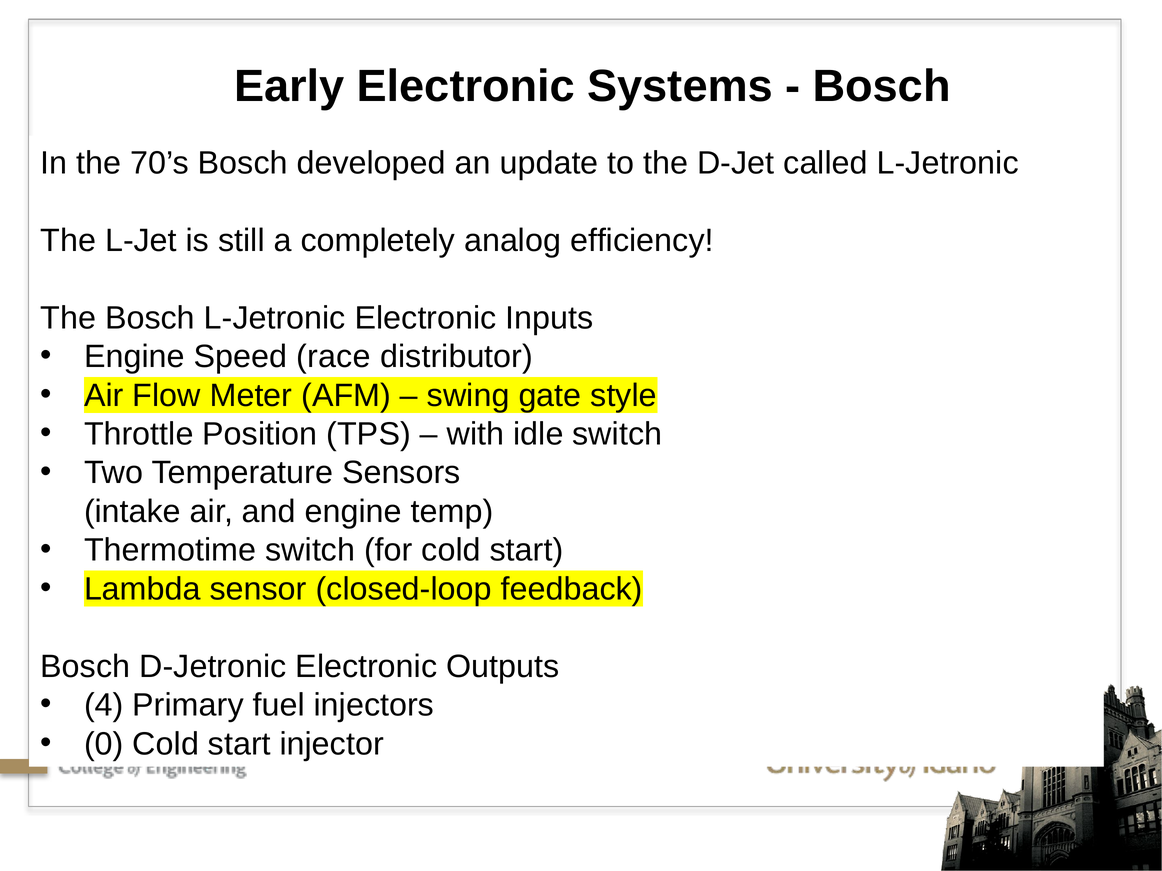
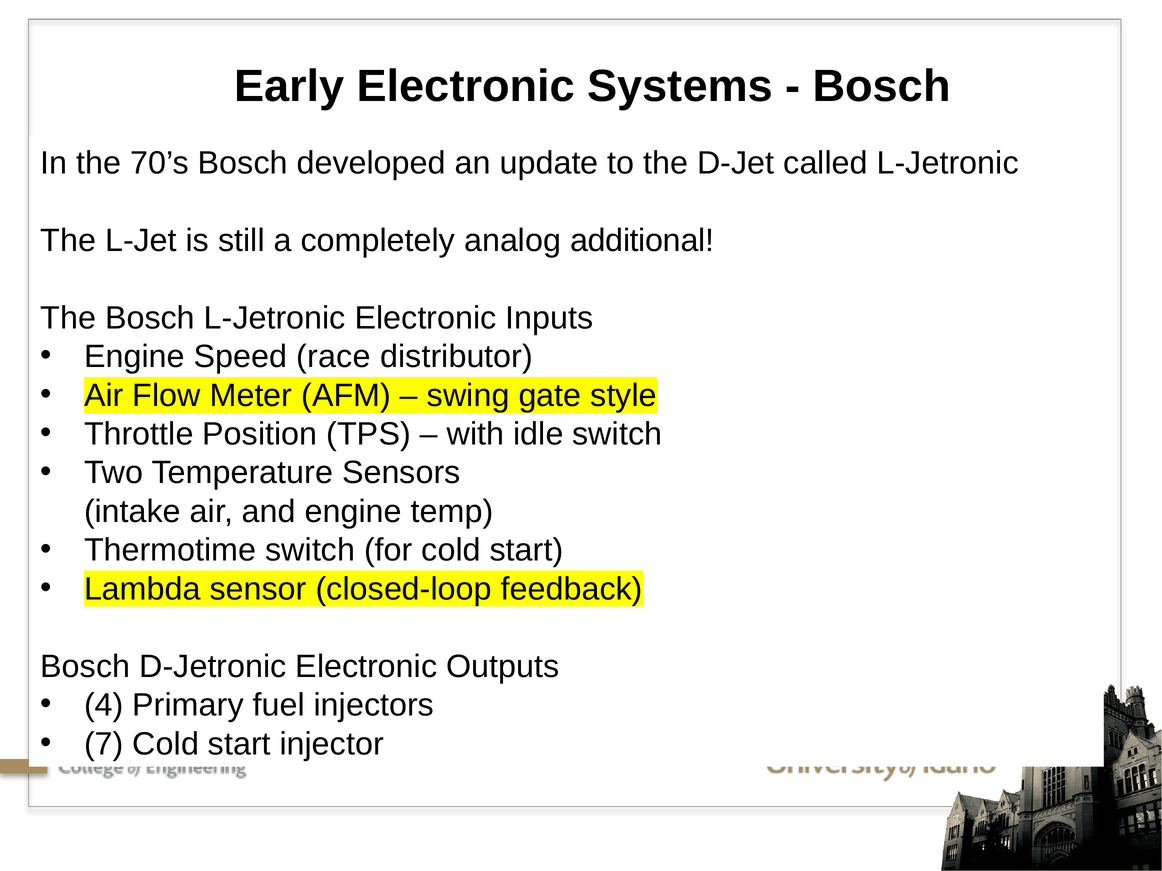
efficiency: efficiency -> additional (642, 241)
0: 0 -> 7 (104, 744)
